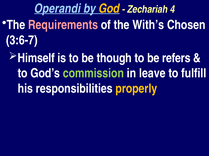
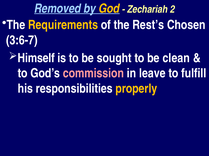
Operandi: Operandi -> Removed (57, 9)
4: 4 -> 2 (172, 9)
Requirements colour: pink -> yellow (63, 25)
With’s: With’s -> Rest’s (148, 25)
though: though -> sought (114, 58)
refers: refers -> clean (176, 58)
commission colour: light green -> pink (93, 74)
